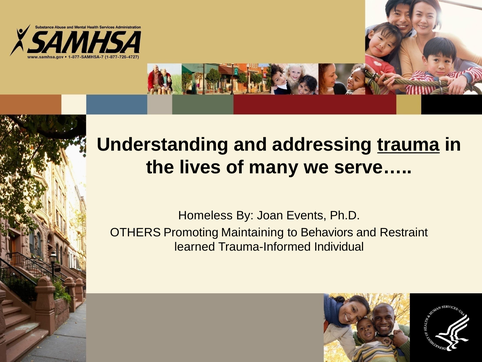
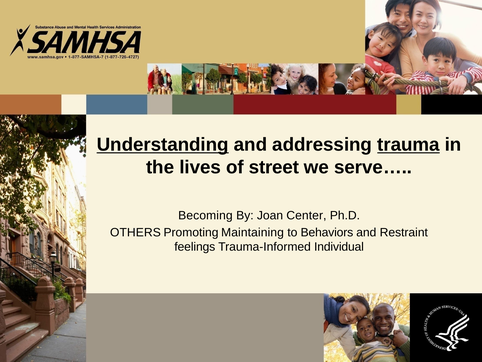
Understanding underline: none -> present (163, 144)
many: many -> street (274, 167)
Homeless: Homeless -> Becoming (205, 215)
Events: Events -> Center (306, 215)
learned: learned -> feelings (195, 247)
